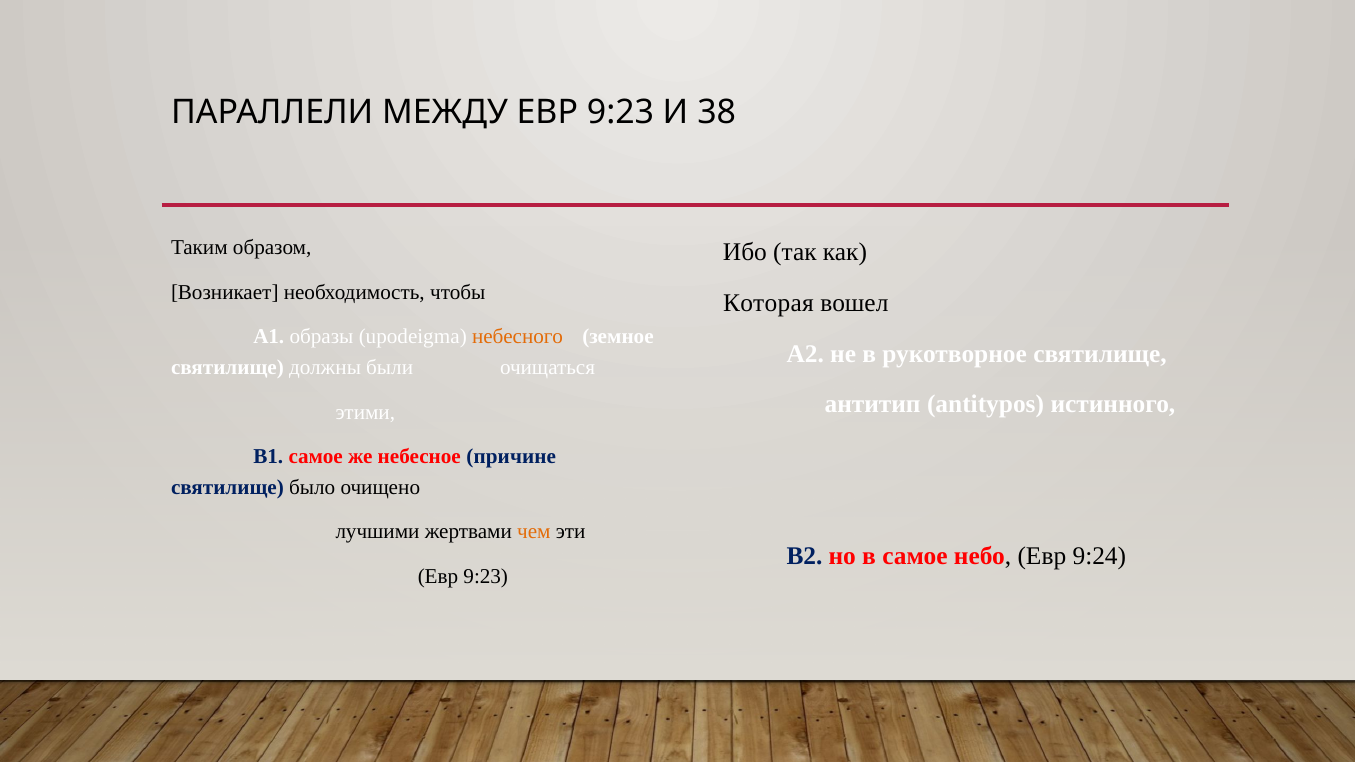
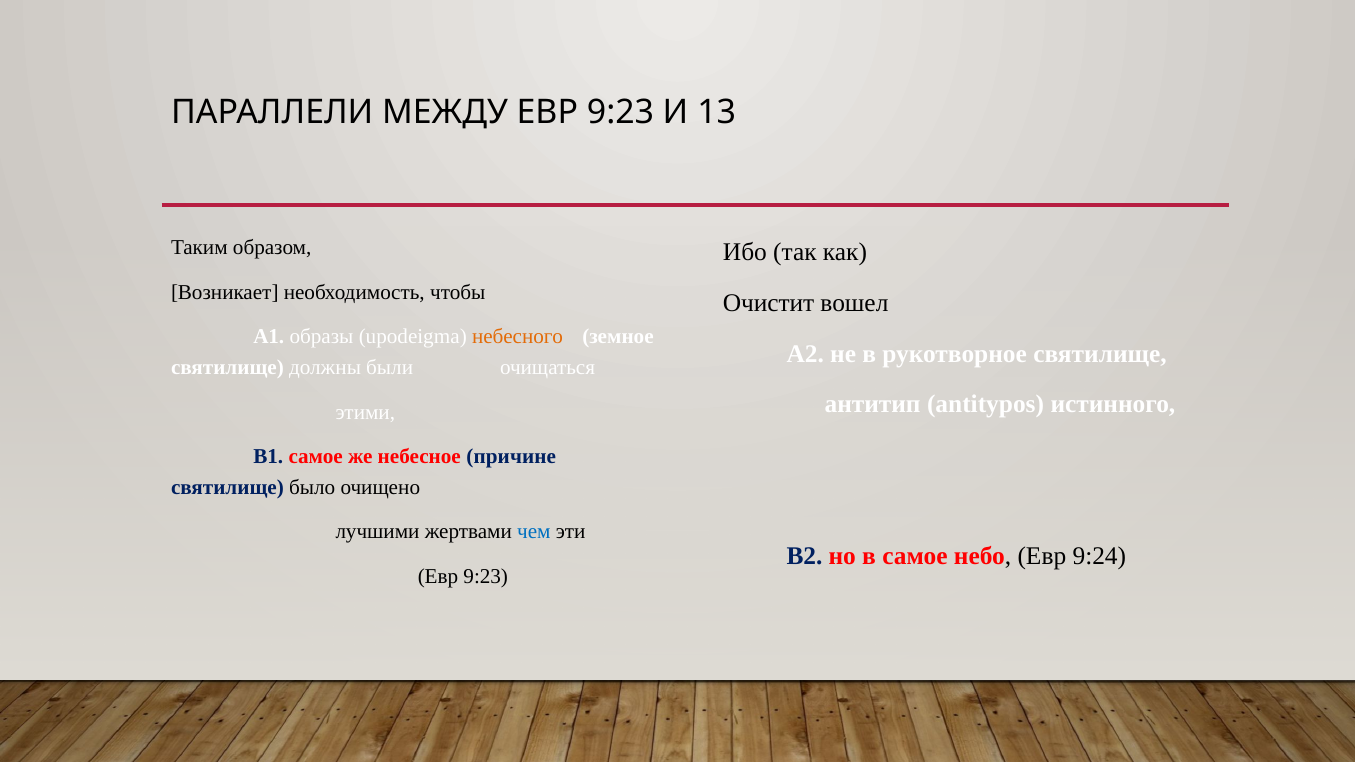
38: 38 -> 13 (717, 113)
Которая: Которая -> Очистит (769, 303)
чем colour: orange -> blue (534, 532)
